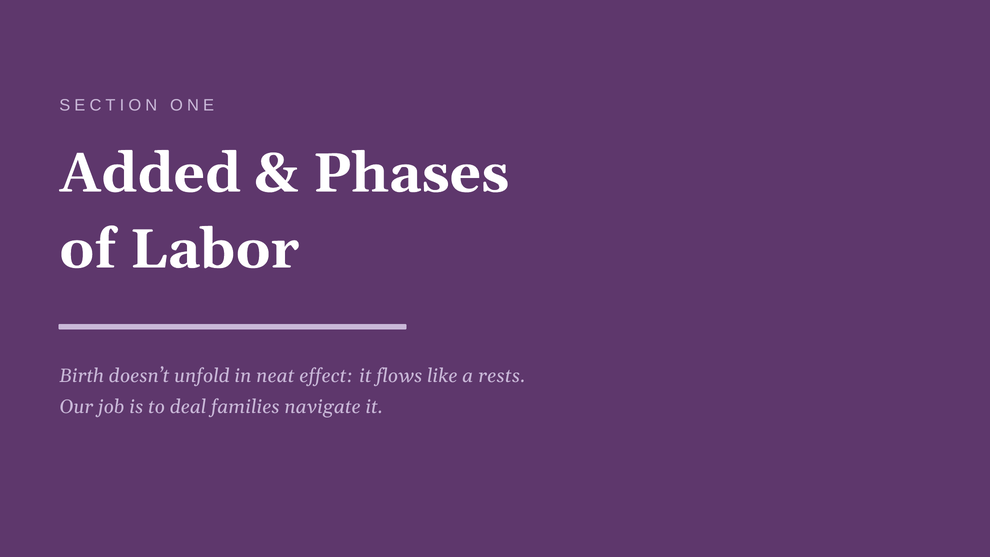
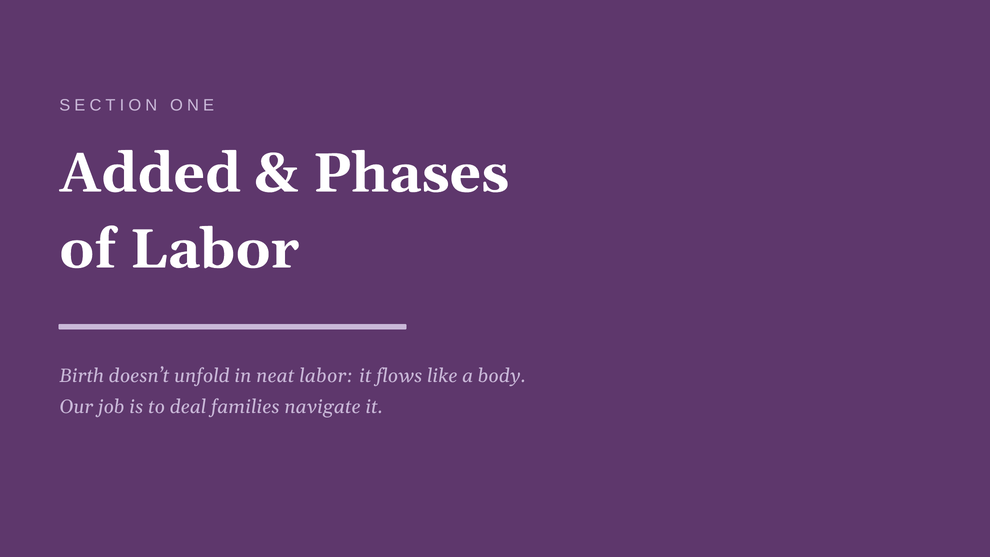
neat effect: effect -> labor (327, 376)
rests: rests -> body (502, 376)
